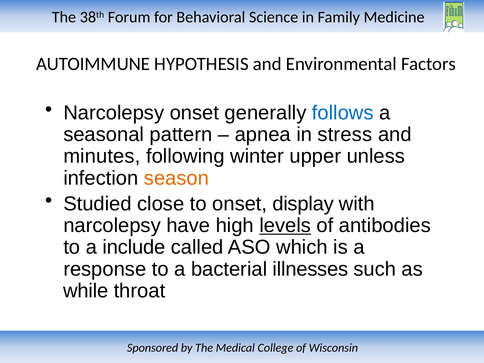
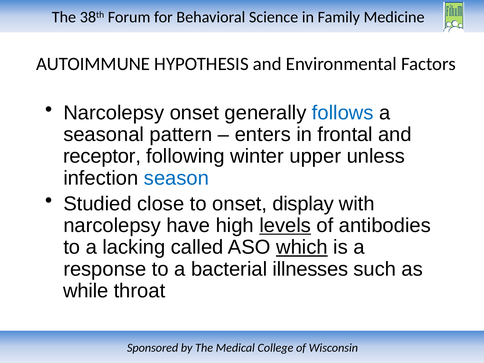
apnea: apnea -> enters (263, 135)
stress: stress -> frontal (345, 135)
minutes: minutes -> receptor (102, 156)
season colour: orange -> blue (176, 178)
include: include -> lacking (134, 247)
which underline: none -> present (302, 247)
